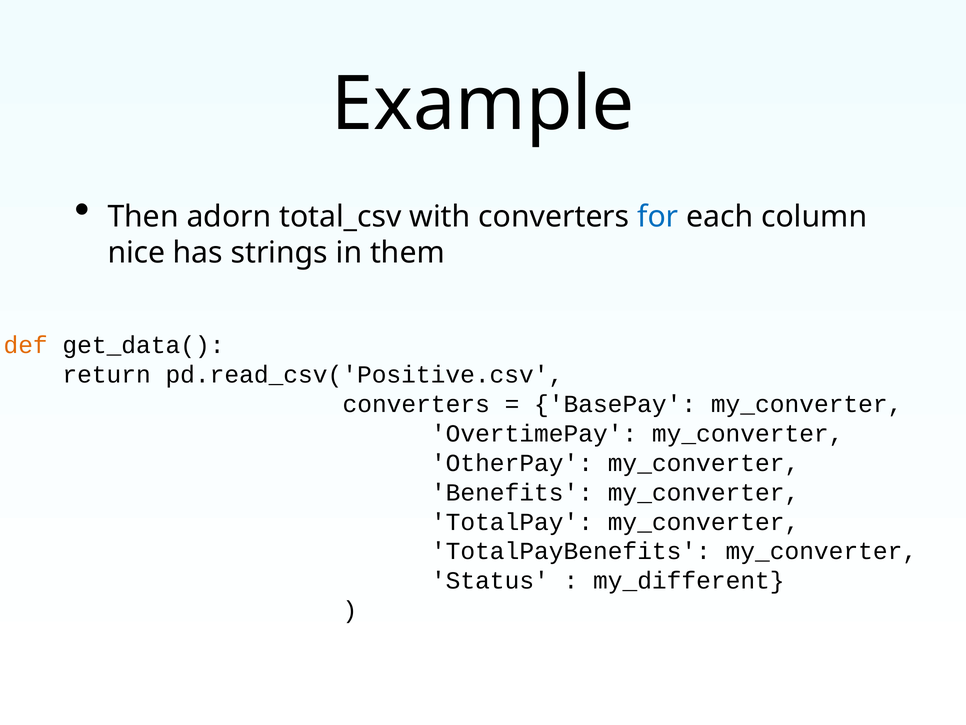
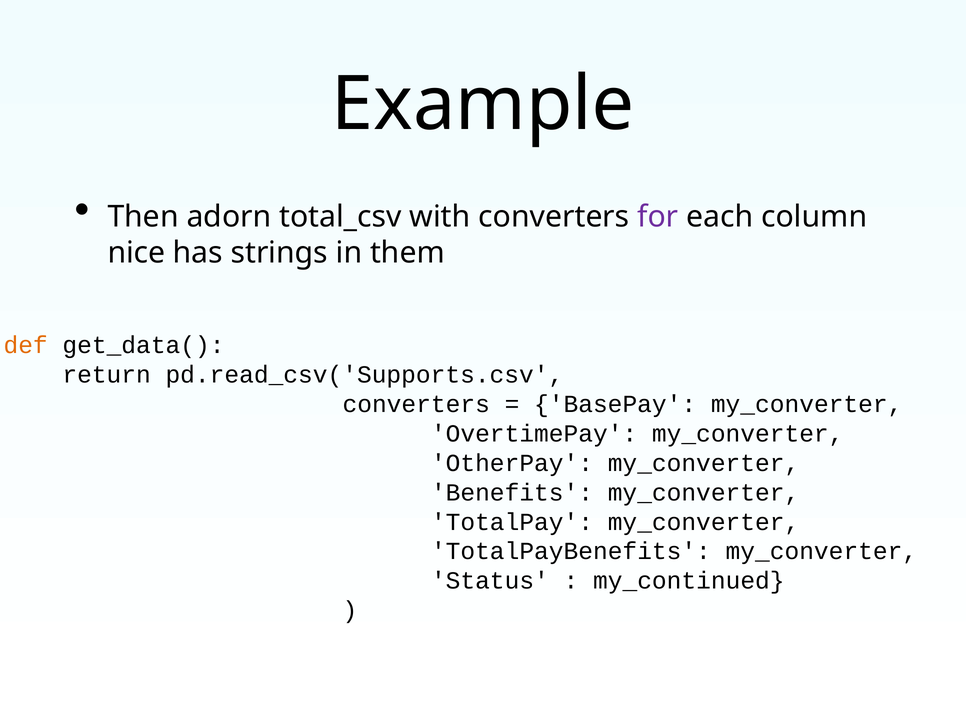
for colour: blue -> purple (658, 216)
pd.read_csv('Positive.csv: pd.read_csv('Positive.csv -> pd.read_csv('Supports.csv (364, 374)
my_different: my_different -> my_continued (689, 580)
